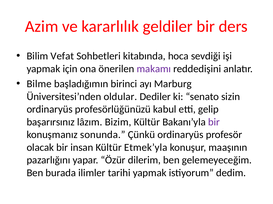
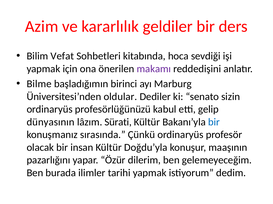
başarırsınız: başarırsınız -> dünyasının (51, 122)
Bizim: Bizim -> Sürati (118, 122)
bir colour: purple -> blue (214, 122)
sonunda: sonunda -> sırasında (103, 135)
Etmek’yla: Etmek’yla -> Doğdu’yla (146, 148)
